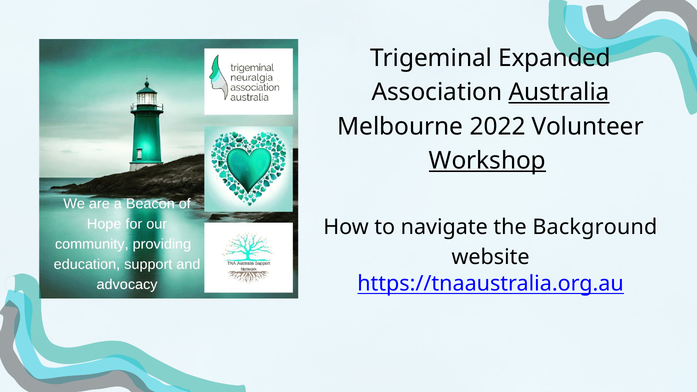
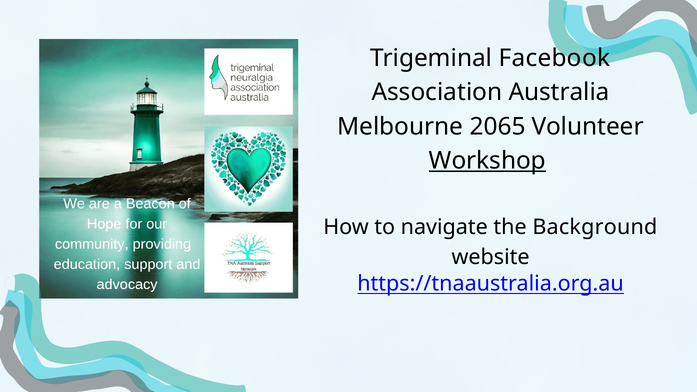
Expanded: Expanded -> Facebook (554, 58)
Australia underline: present -> none (559, 92)
2022: 2022 -> 2065 (498, 127)
